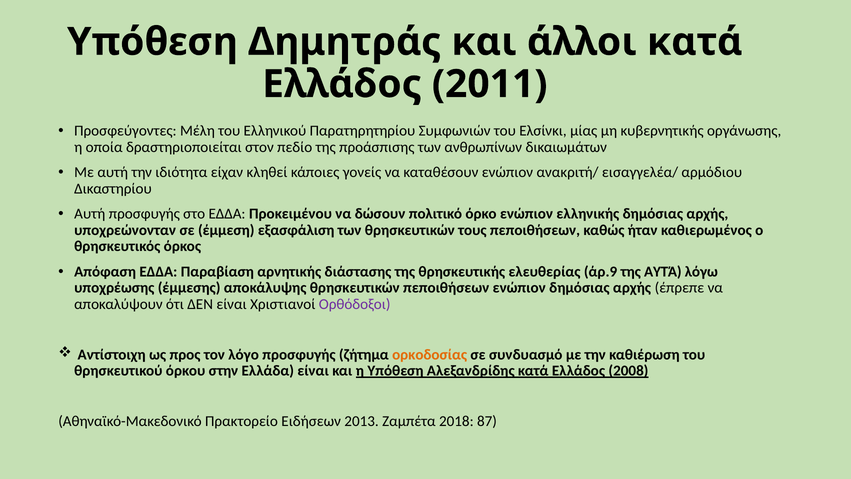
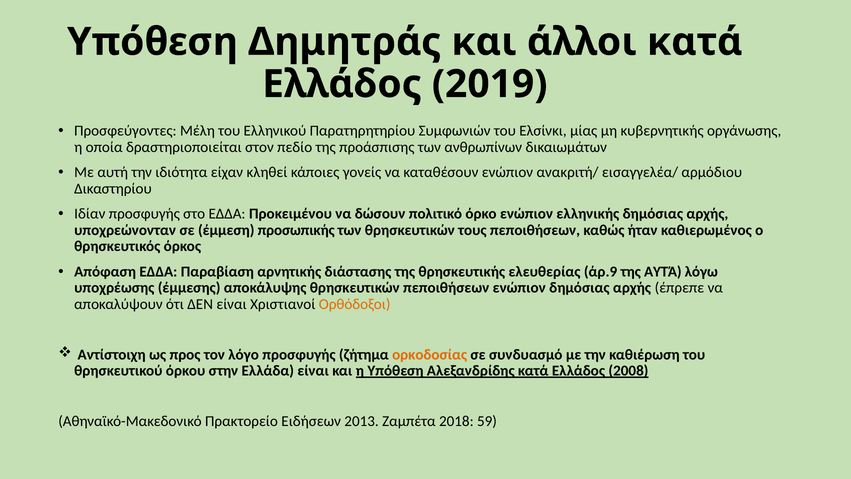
2011: 2011 -> 2019 (490, 84)
Αυτή: Αυτή -> Ιδίαν (90, 214)
εξασφάλιση: εξασφάλιση -> προσωπικής (296, 230)
Ορθόδοξοι colour: purple -> orange (355, 304)
87: 87 -> 59 (487, 421)
